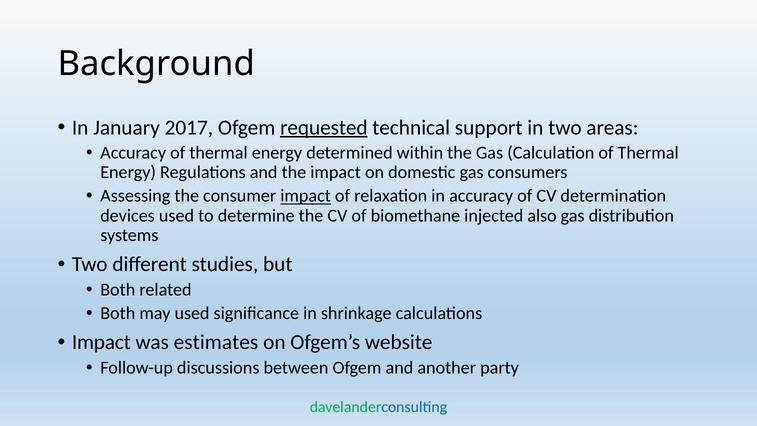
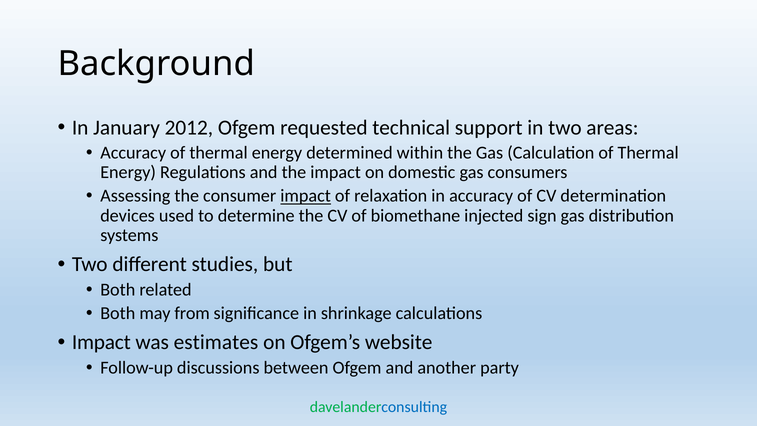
2017: 2017 -> 2012 (189, 128)
requested underline: present -> none (324, 128)
also: also -> sign (542, 216)
may used: used -> from (192, 313)
